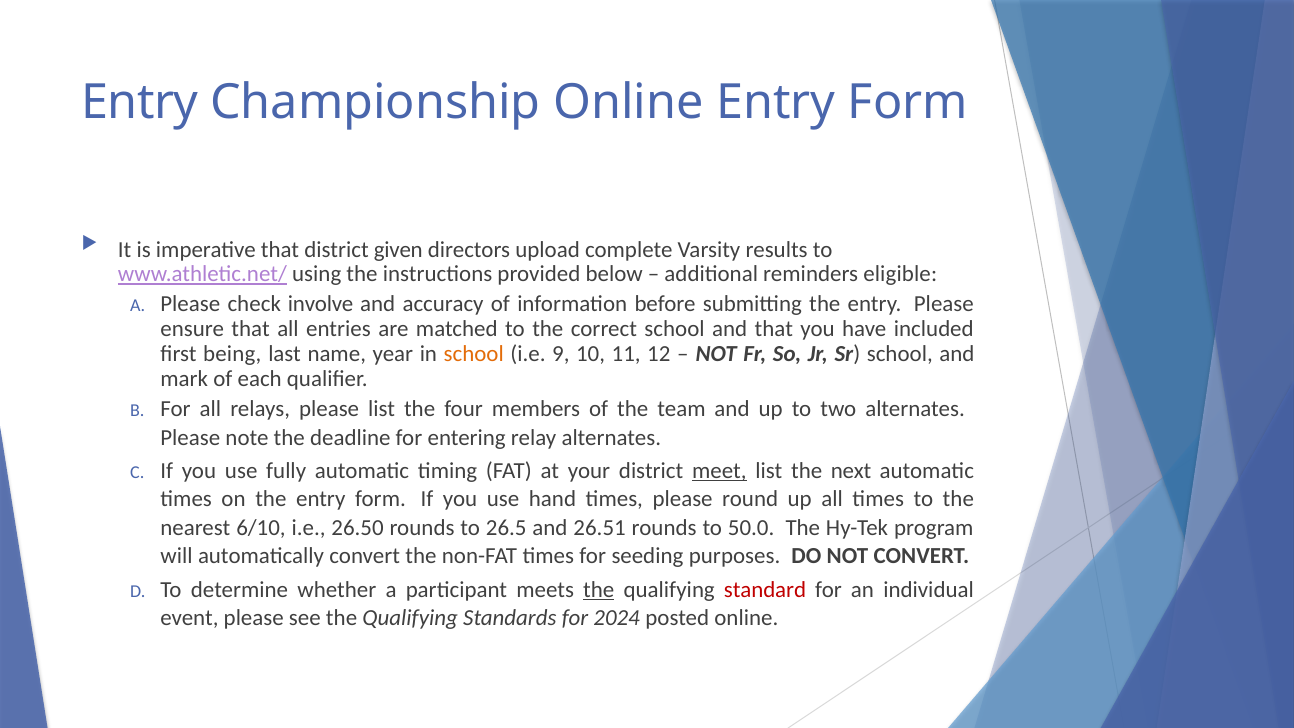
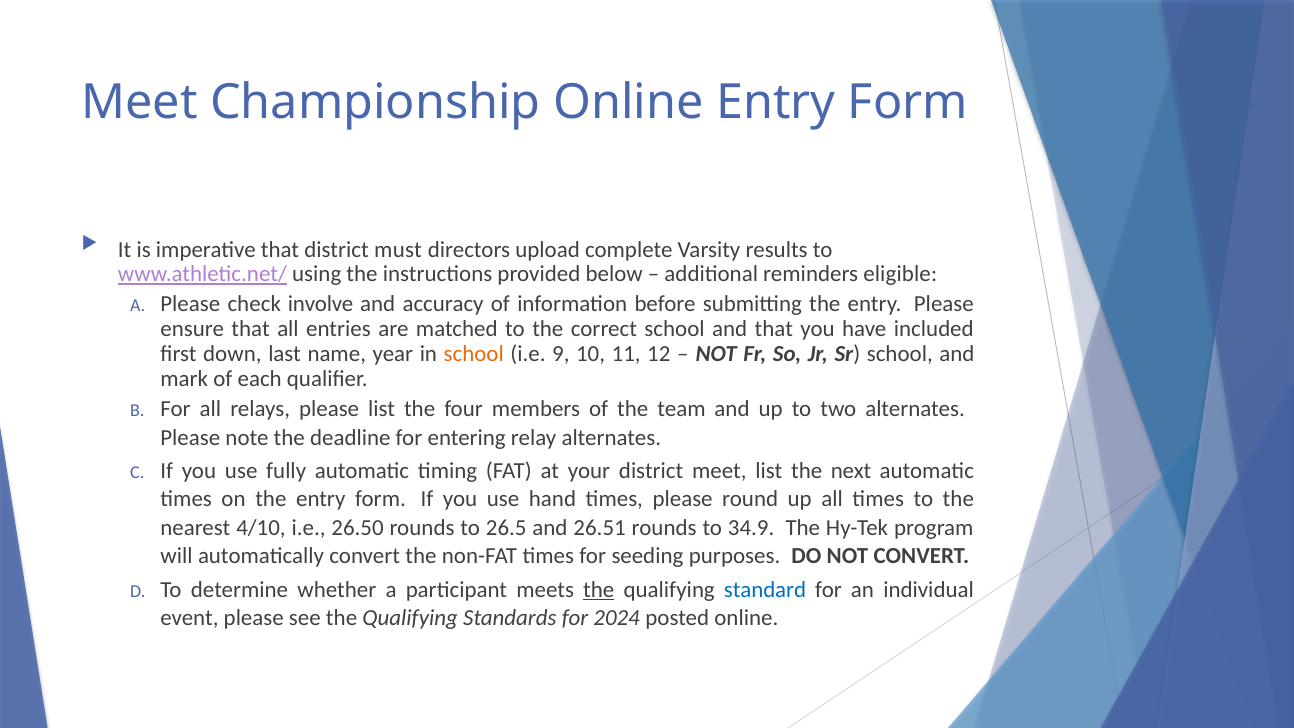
Entry: Entry -> Meet (140, 102)
given: given -> must (398, 250)
being: being -> down (232, 354)
meet underline: present -> none (719, 471)
6/10: 6/10 -> 4/10 (261, 528)
50.0: 50.0 -> 34.9 (751, 528)
standard colour: red -> blue (765, 590)
